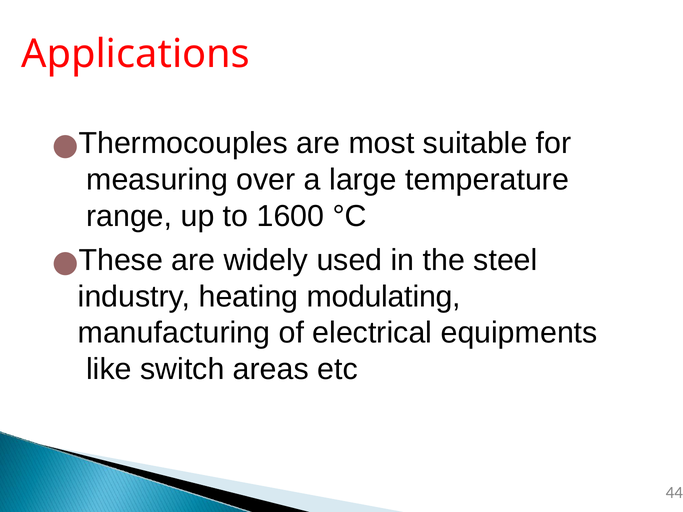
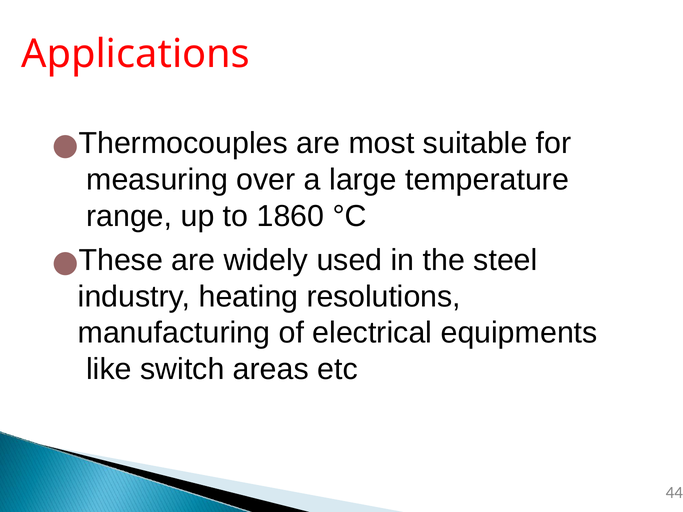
1600: 1600 -> 1860 (290, 216)
modulating: modulating -> resolutions (384, 297)
